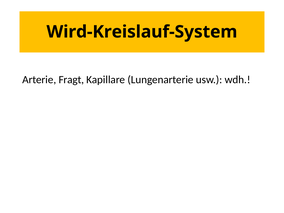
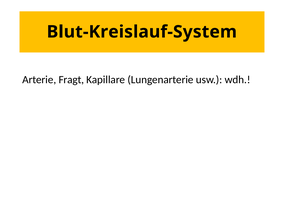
Wird-Kreislauf-System: Wird-Kreislauf-System -> Blut-Kreislauf-System (142, 32)
